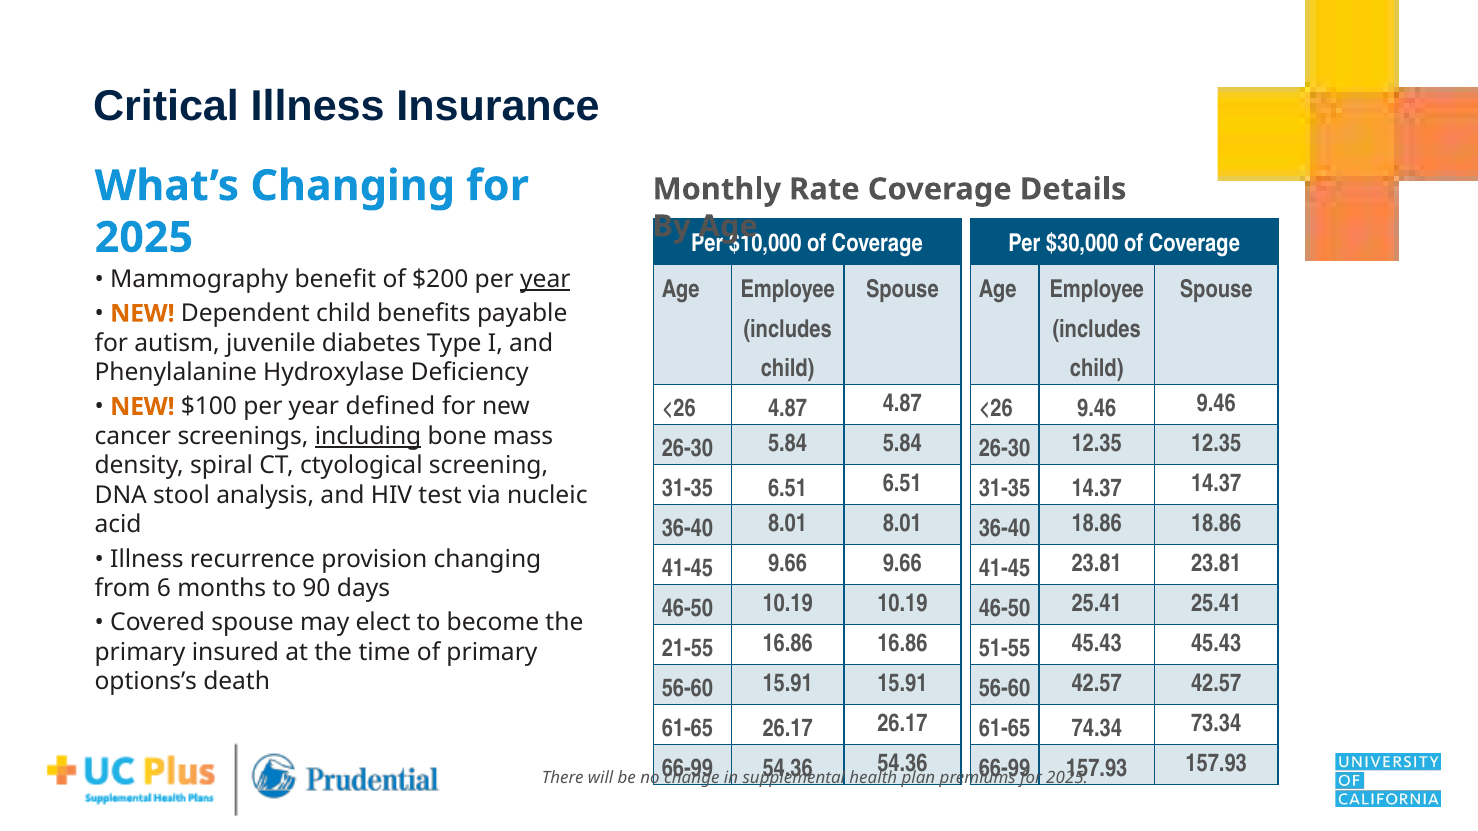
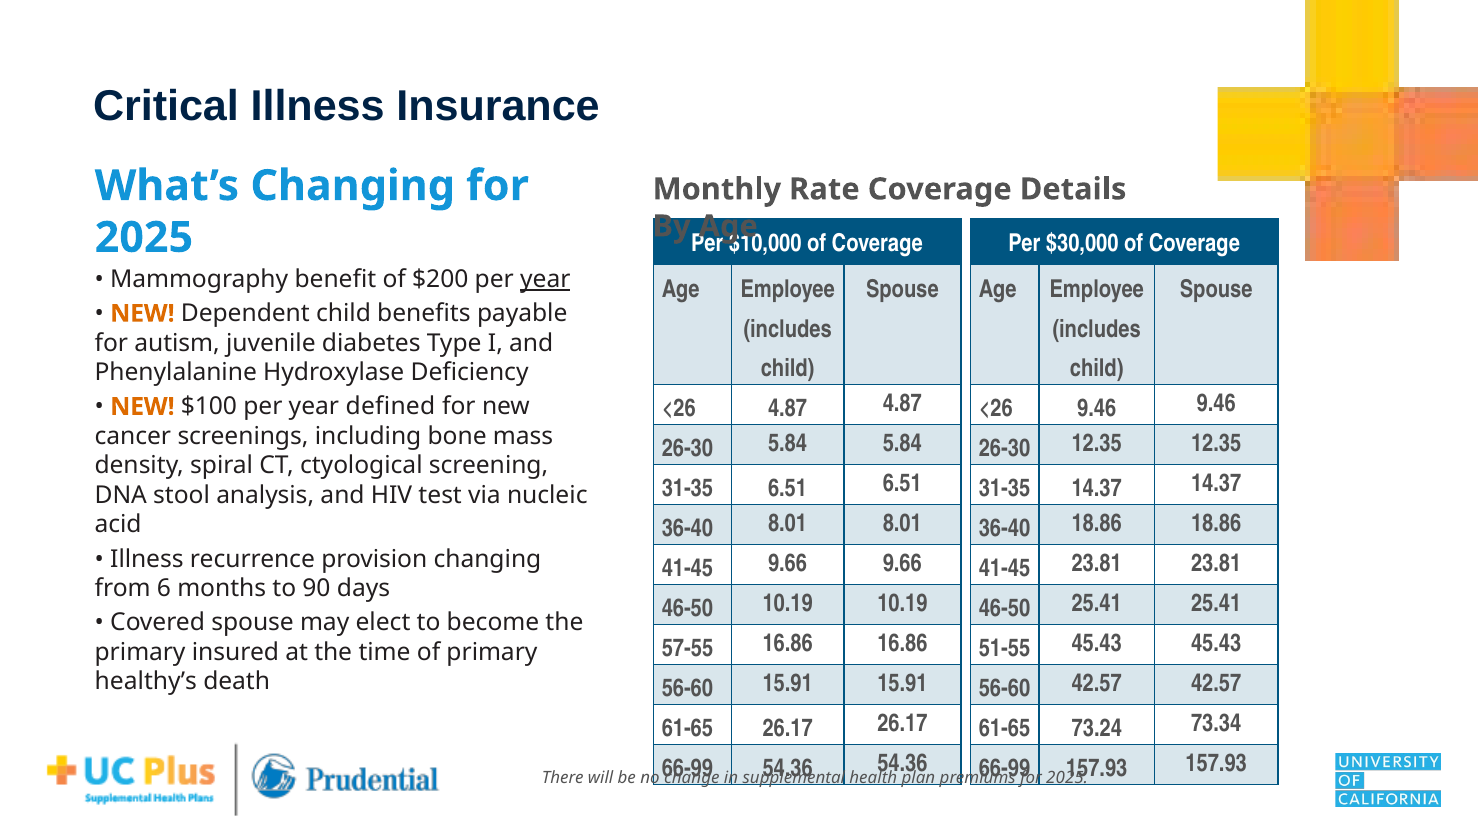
including underline: present -> none (368, 436)
21-55: 21-55 -> 57-55 (688, 649)
options’s: options’s -> healthy’s (146, 682)
74.34: 74.34 -> 73.24 (1097, 729)
